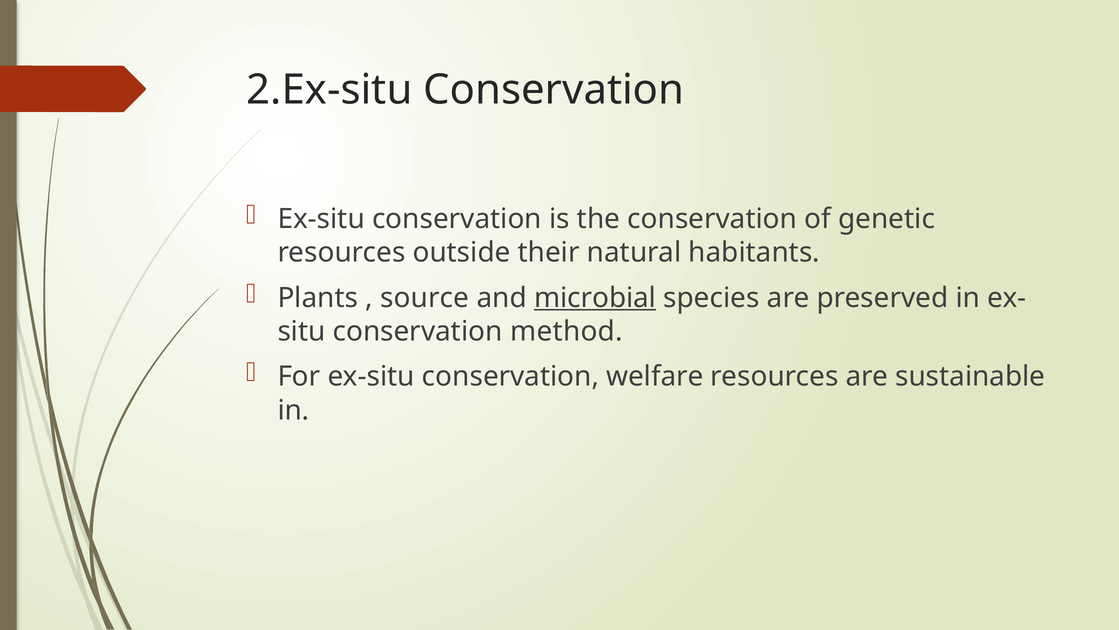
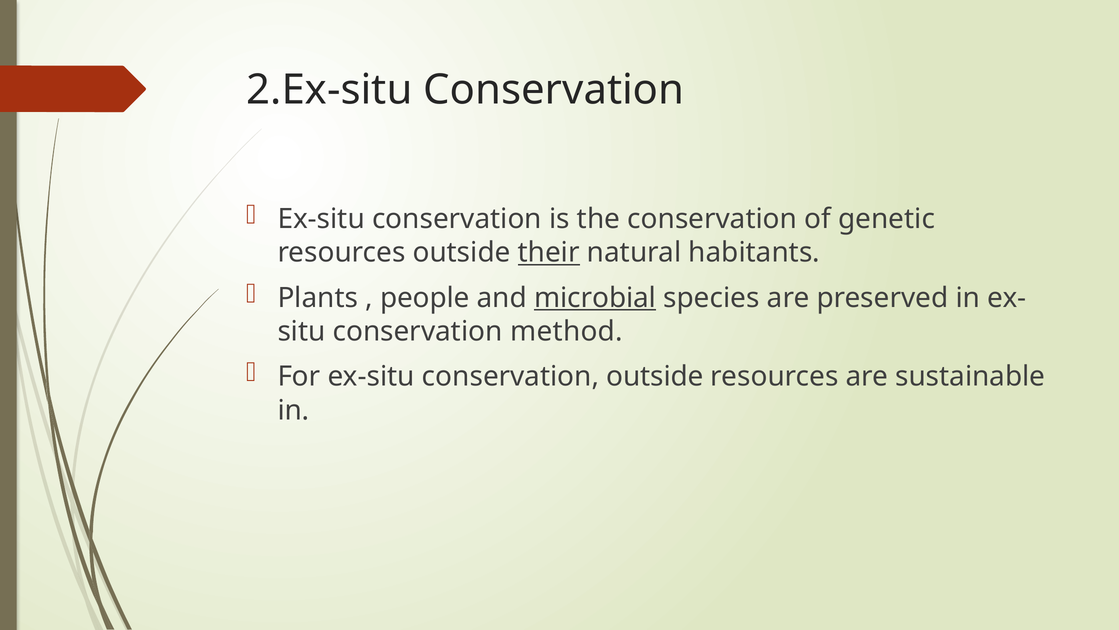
their underline: none -> present (549, 252)
source: source -> people (425, 298)
conservation welfare: welfare -> outside (655, 376)
